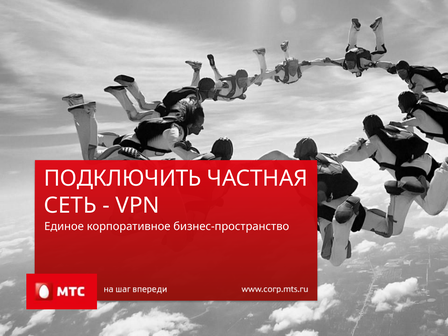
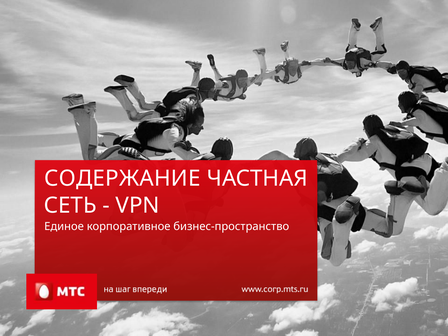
ПОДКЛЮЧИТЬ: ПОДКЛЮЧИТЬ -> СОДЕРЖАНИЕ (122, 179)
